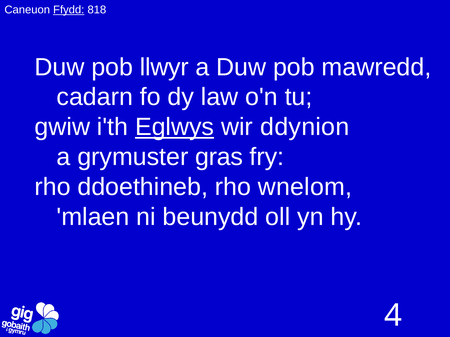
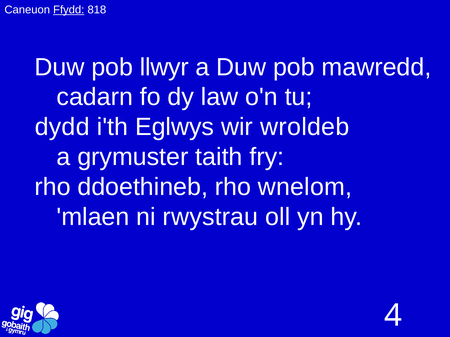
gwiw: gwiw -> dydd (62, 127)
Eglwys underline: present -> none (175, 127)
ddynion: ddynion -> wroldeb (305, 127)
gras: gras -> taith (219, 157)
beunydd: beunydd -> rwystrau (210, 217)
